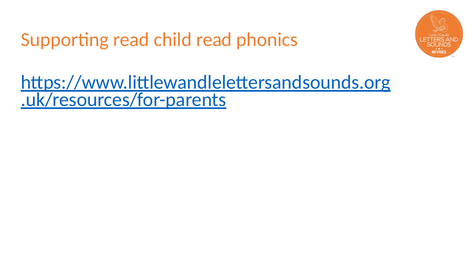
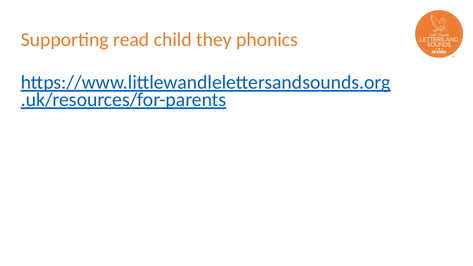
child read: read -> they (214, 40)
